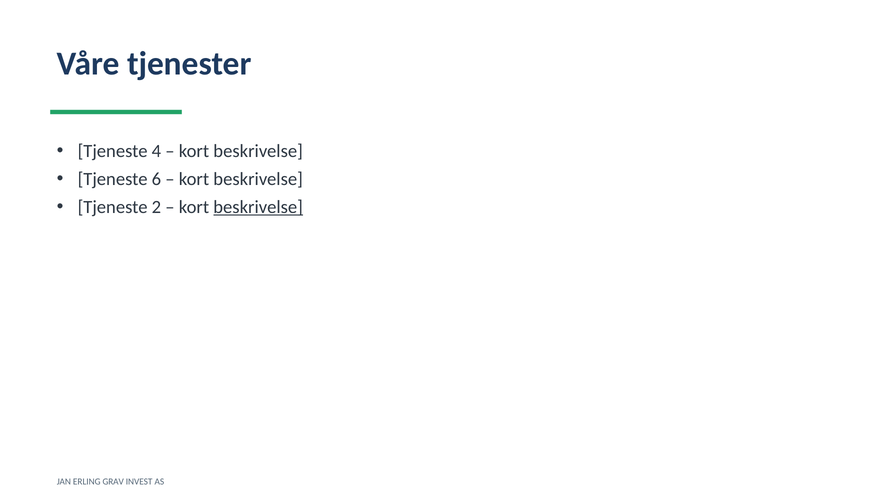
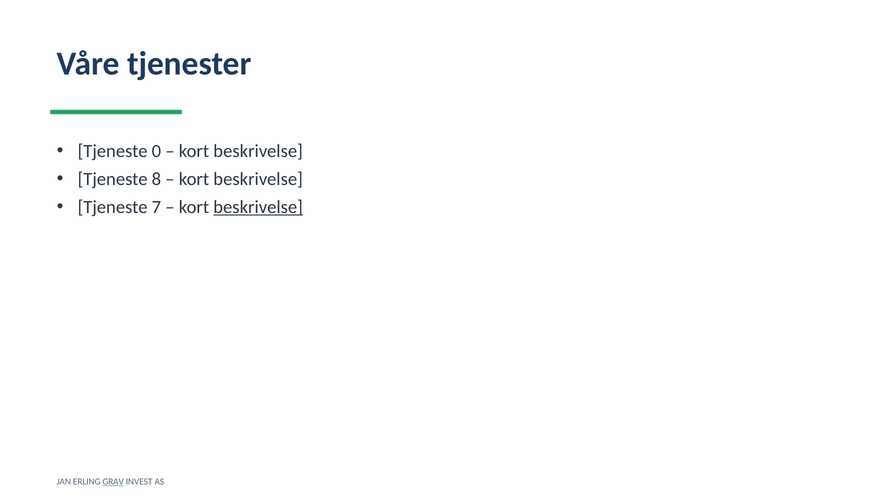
4: 4 -> 0 (156, 151)
6: 6 -> 8 (156, 179)
2: 2 -> 7 (156, 207)
GRAV underline: none -> present (113, 481)
